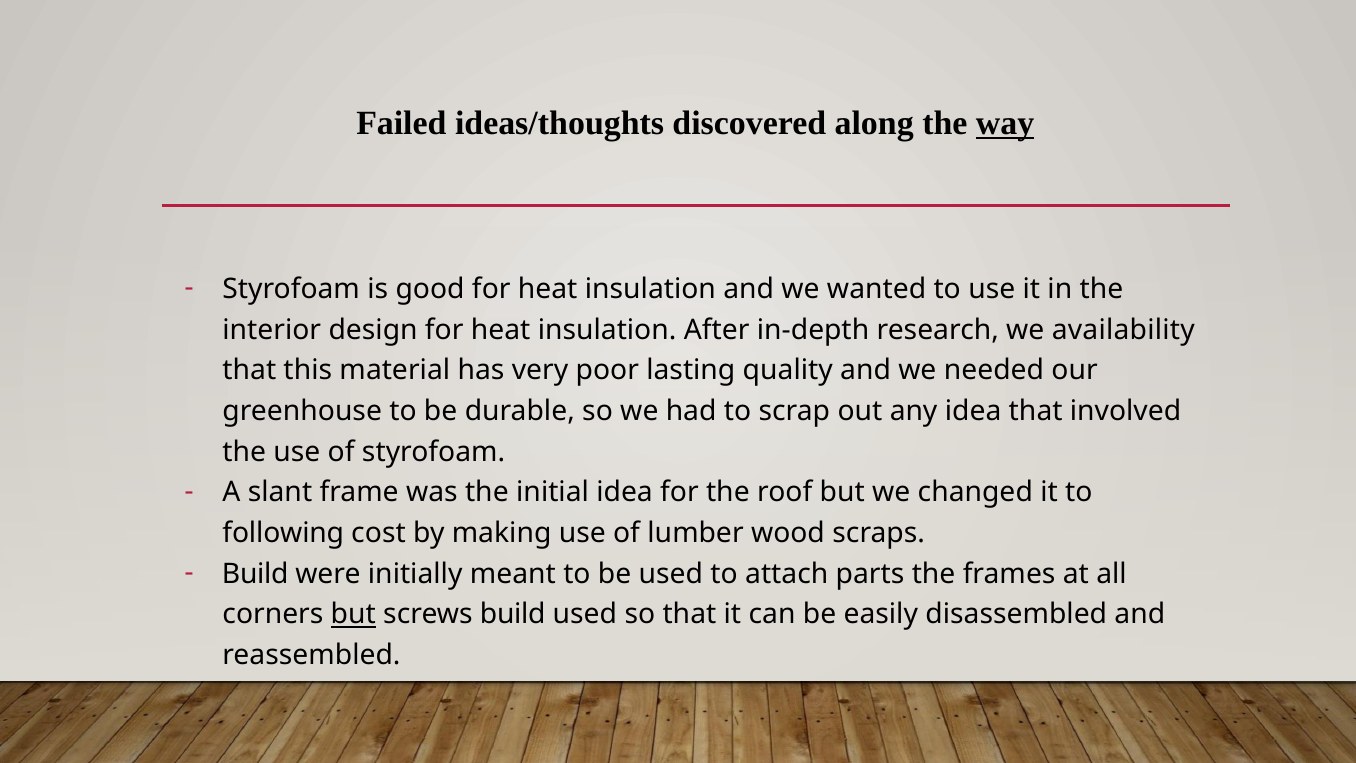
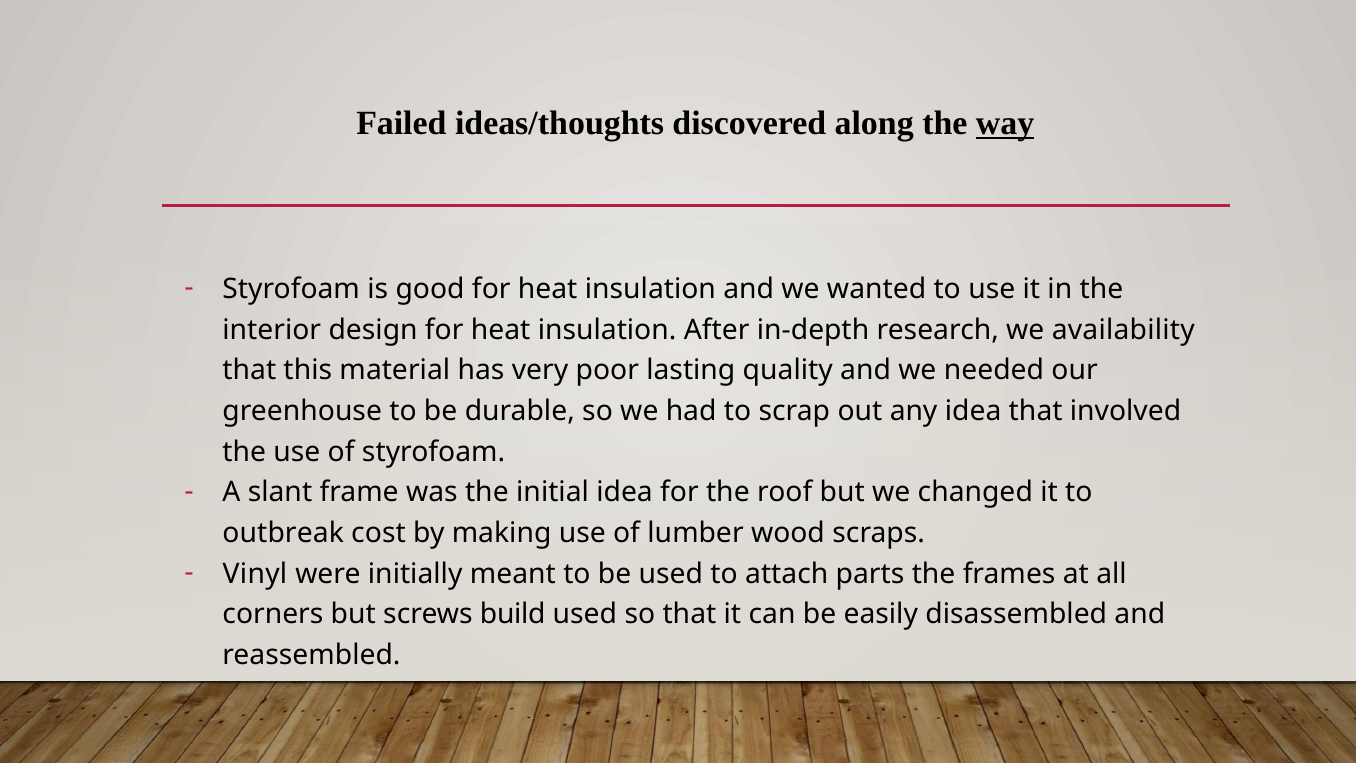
following: following -> outbreak (283, 533)
Build: Build -> Vinyl (255, 574)
but underline: present -> none (353, 614)
